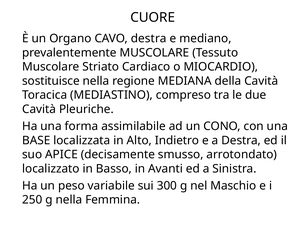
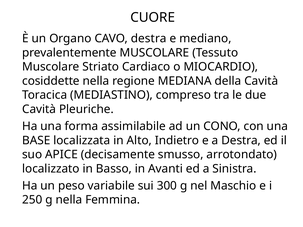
sostituisce: sostituisce -> cosiddette (51, 81)
